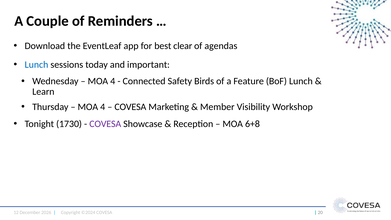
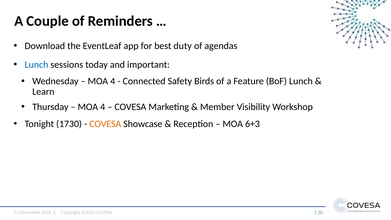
clear: clear -> duty (183, 46)
COVESA colour: purple -> orange (105, 124)
6+8: 6+8 -> 6+3 (252, 124)
